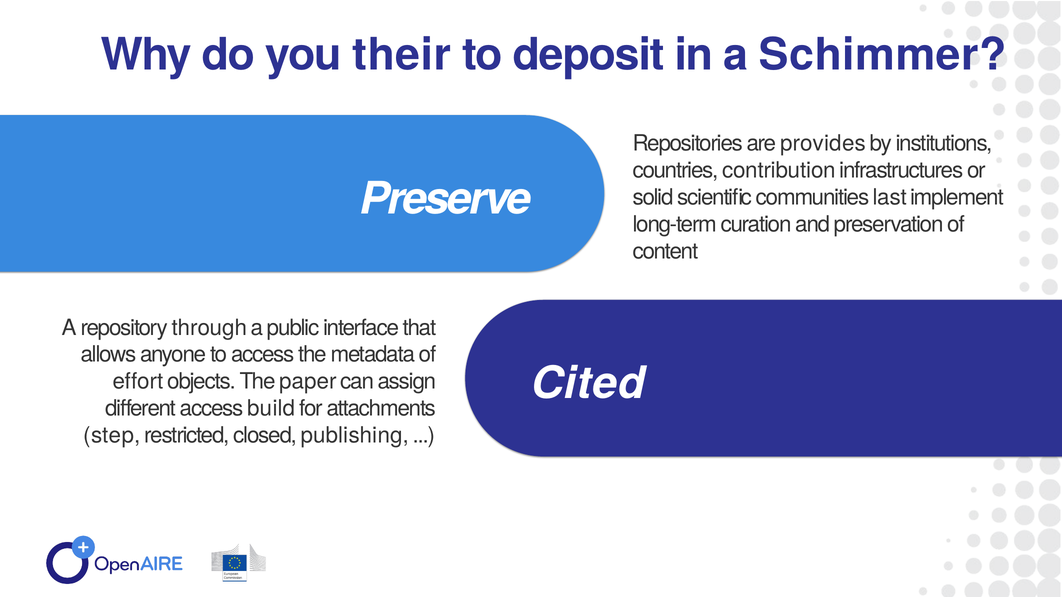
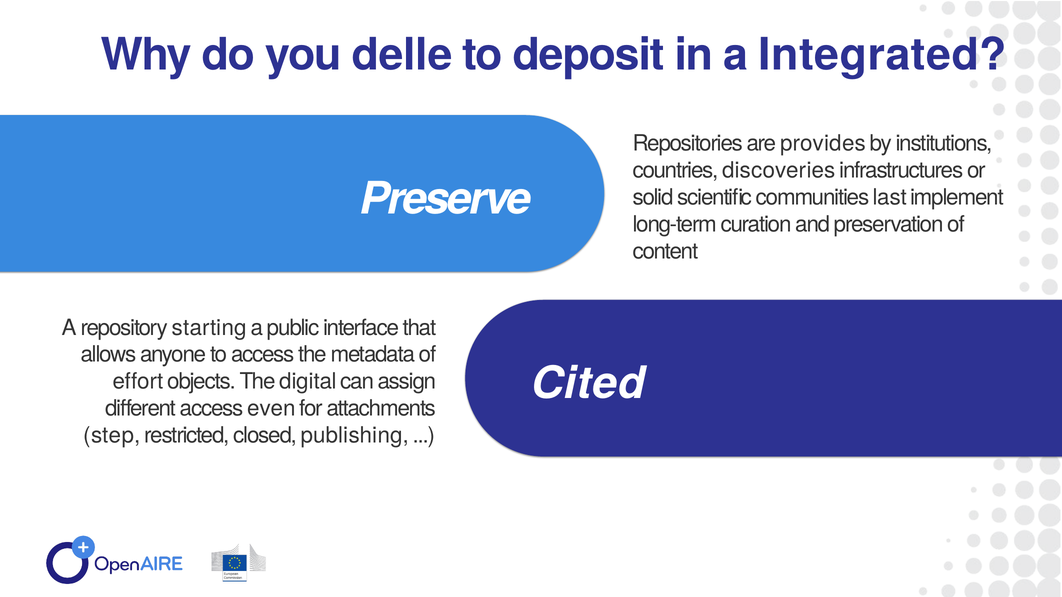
their: their -> delle (402, 55)
Schimmer: Schimmer -> Integrated (883, 55)
contribution: contribution -> discoveries (779, 171)
through: through -> starting (209, 328)
paper: paper -> digital (308, 382)
build: build -> even (271, 409)
